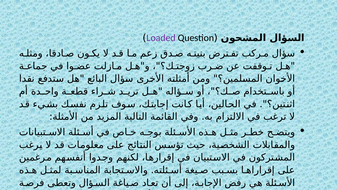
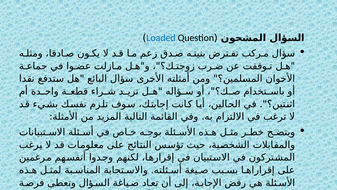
Loaded colour: purple -> blue (161, 38)
